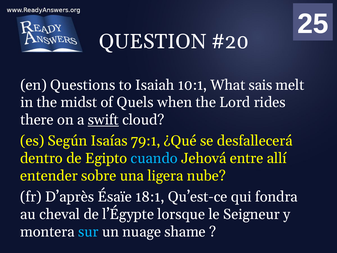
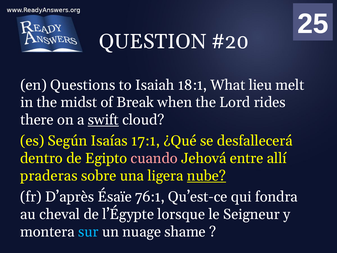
10:1: 10:1 -> 18:1 (192, 85)
sais: sais -> lieu (260, 85)
Quels: Quels -> Break (135, 102)
79:1: 79:1 -> 17:1 (146, 141)
cuando colour: light blue -> pink (154, 158)
entender: entender -> praderas (49, 176)
nube underline: none -> present (206, 176)
18:1: 18:1 -> 76:1 (150, 197)
